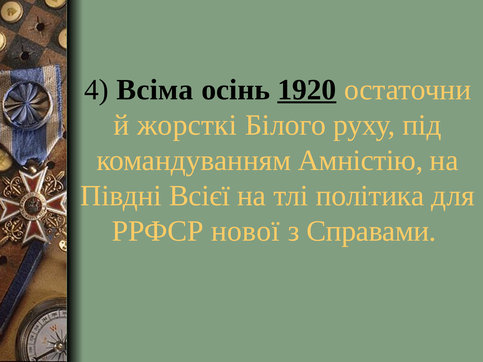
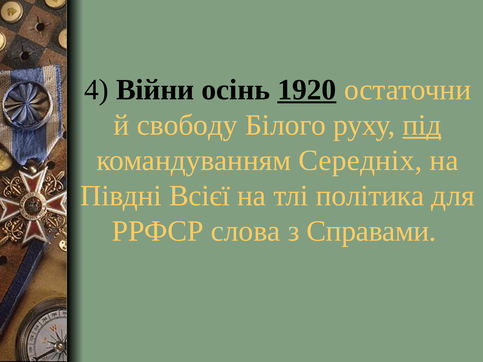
Всіма: Всіма -> Війни (155, 90)
жорсткі: жорсткі -> свободу (187, 125)
під underline: none -> present (422, 125)
Амністію: Амністію -> Середніх (360, 161)
нової: нової -> слова (246, 231)
